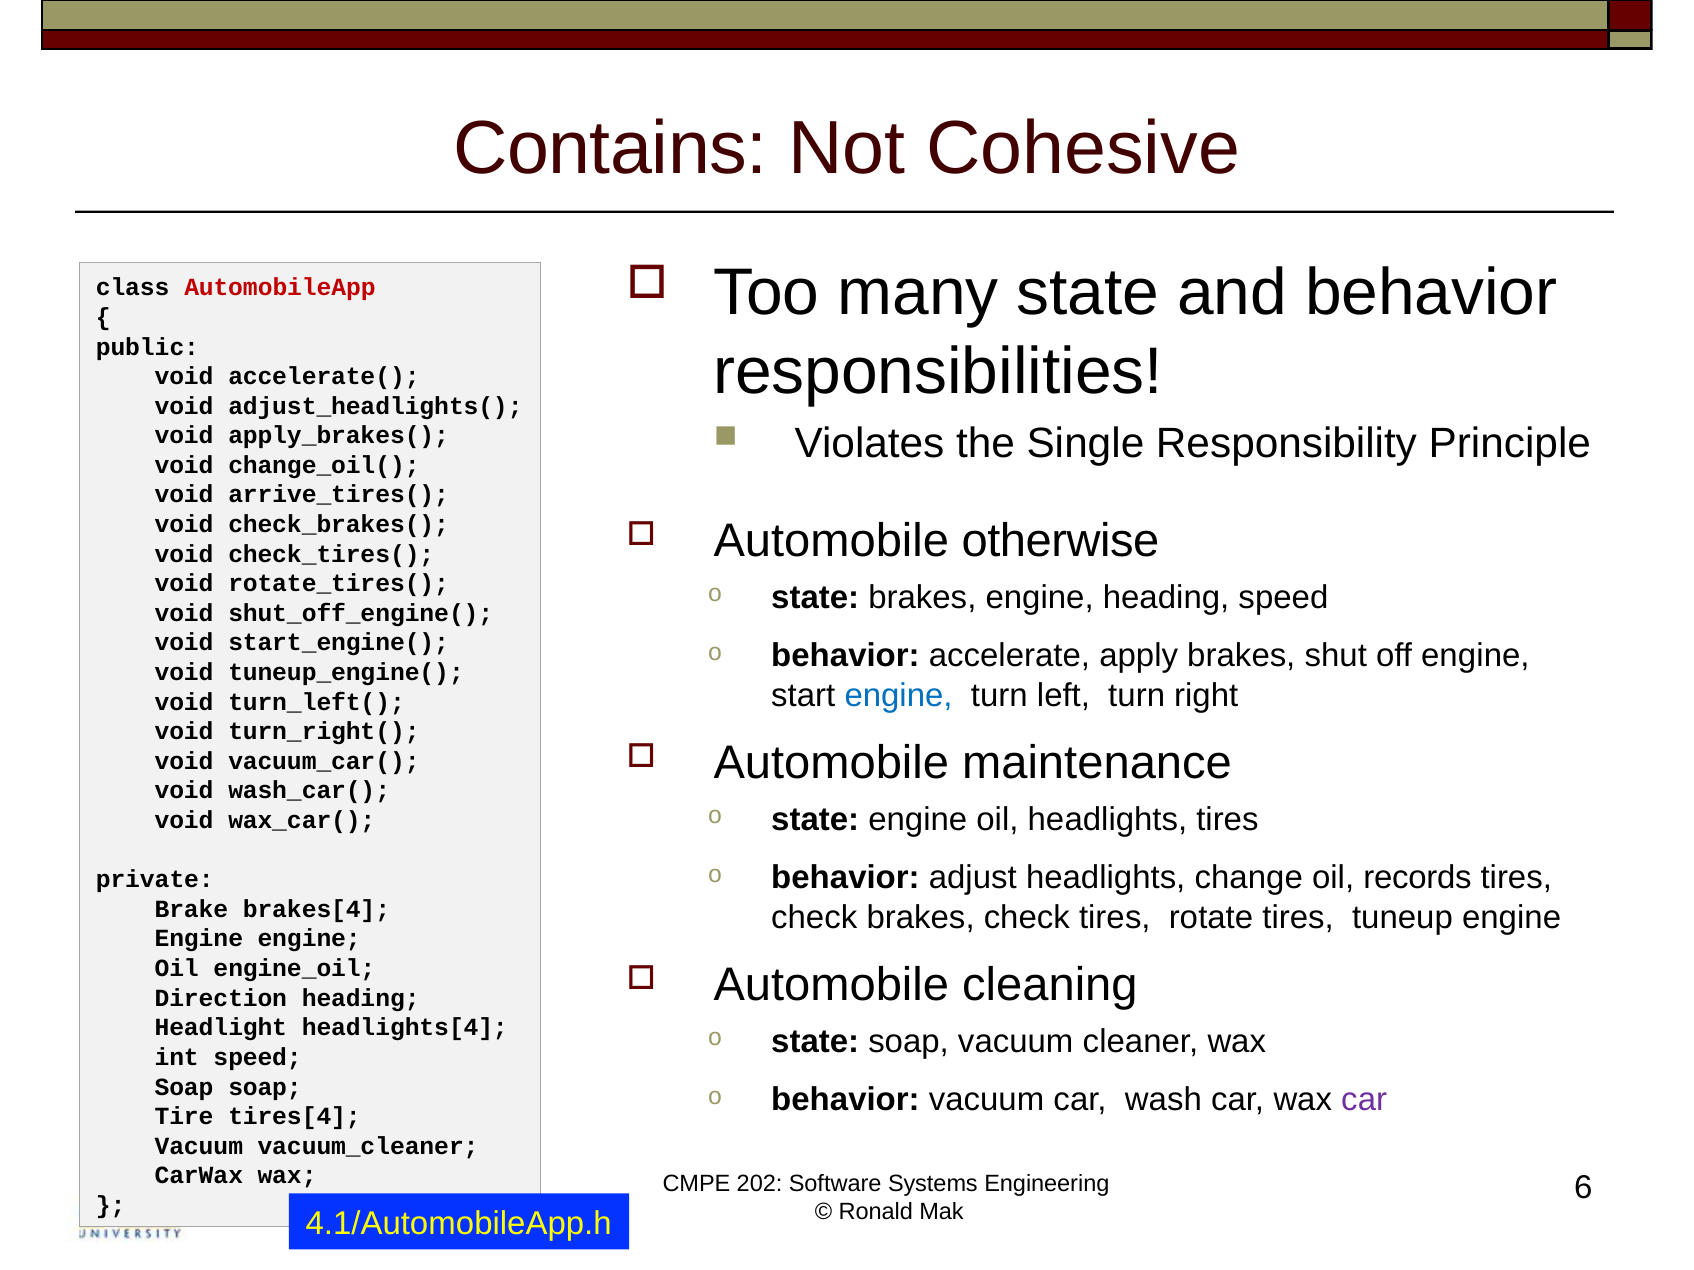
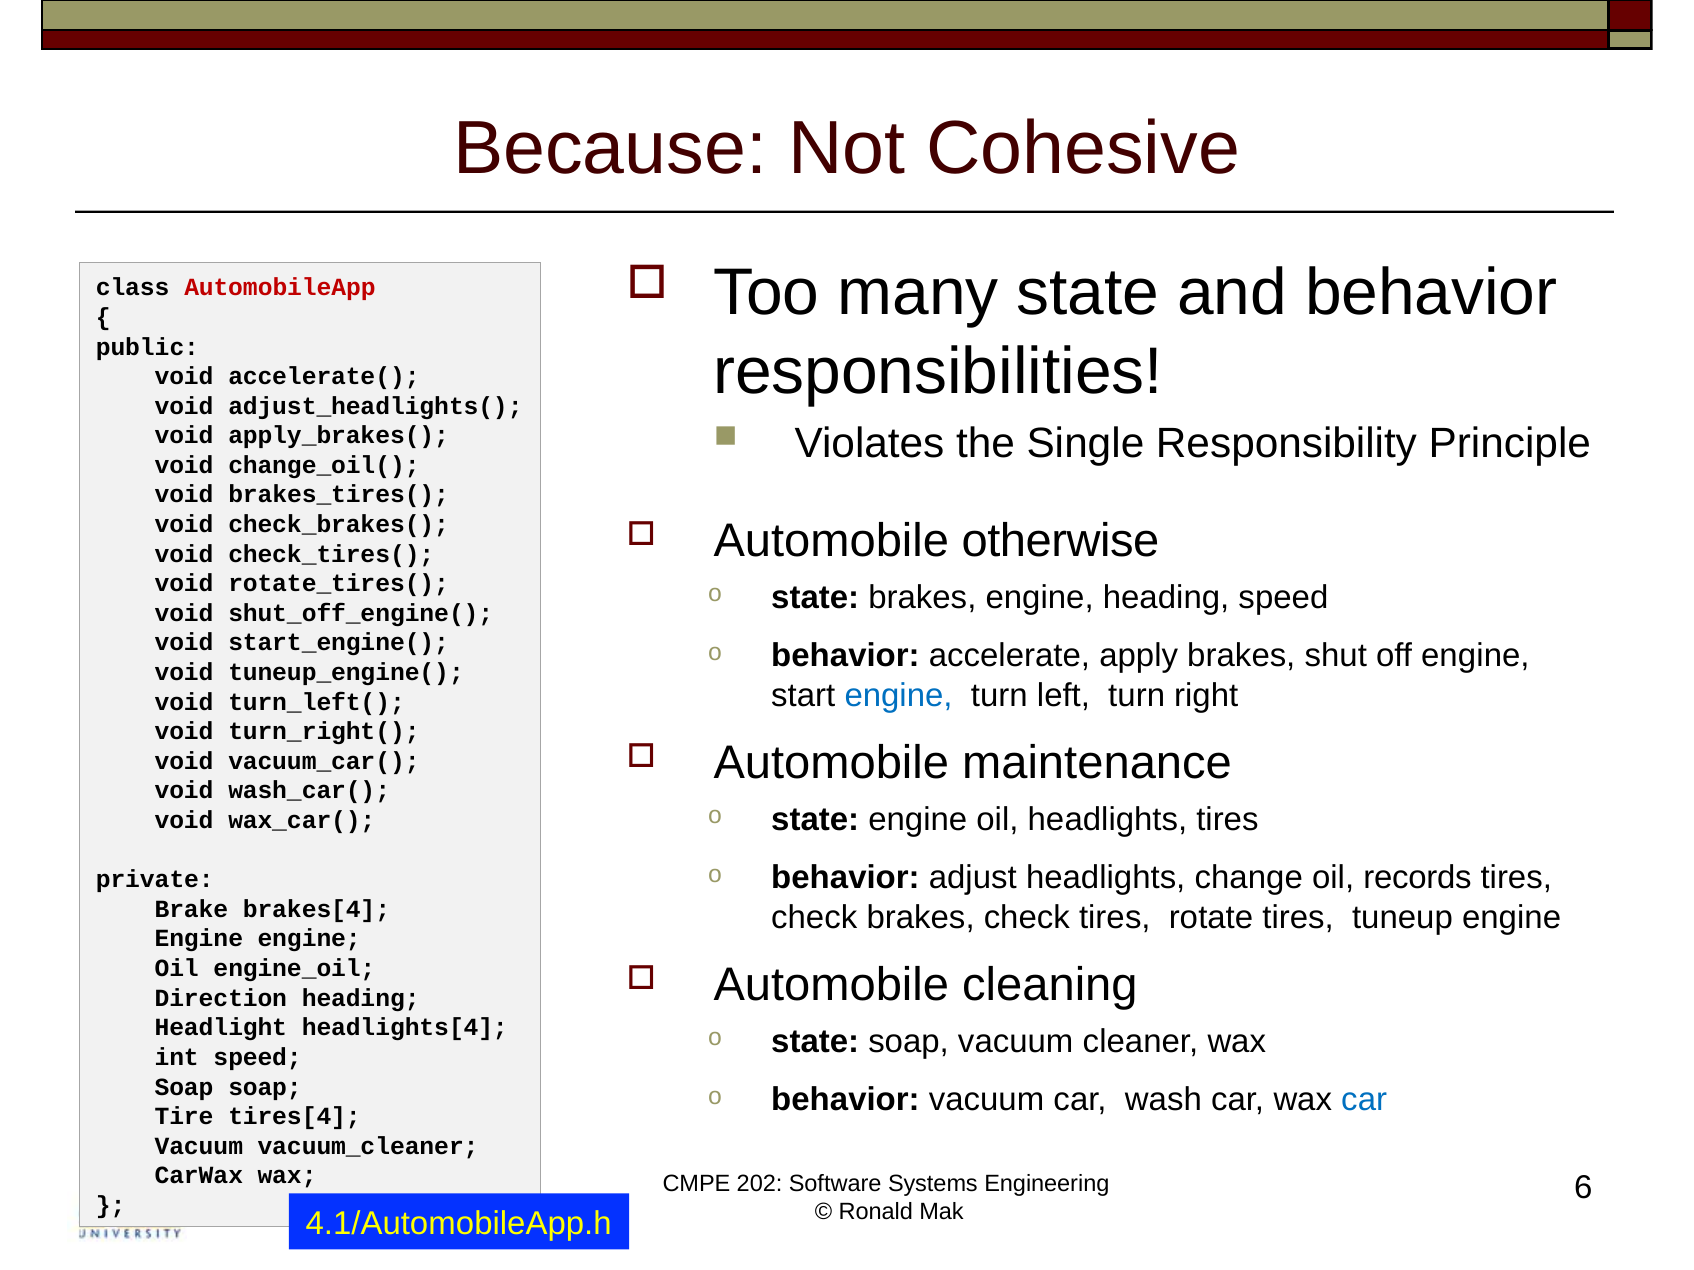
Contains: Contains -> Because (610, 149)
arrive_tires(: arrive_tires( -> brakes_tires( (339, 495)
car colour: purple -> blue (1364, 1100)
